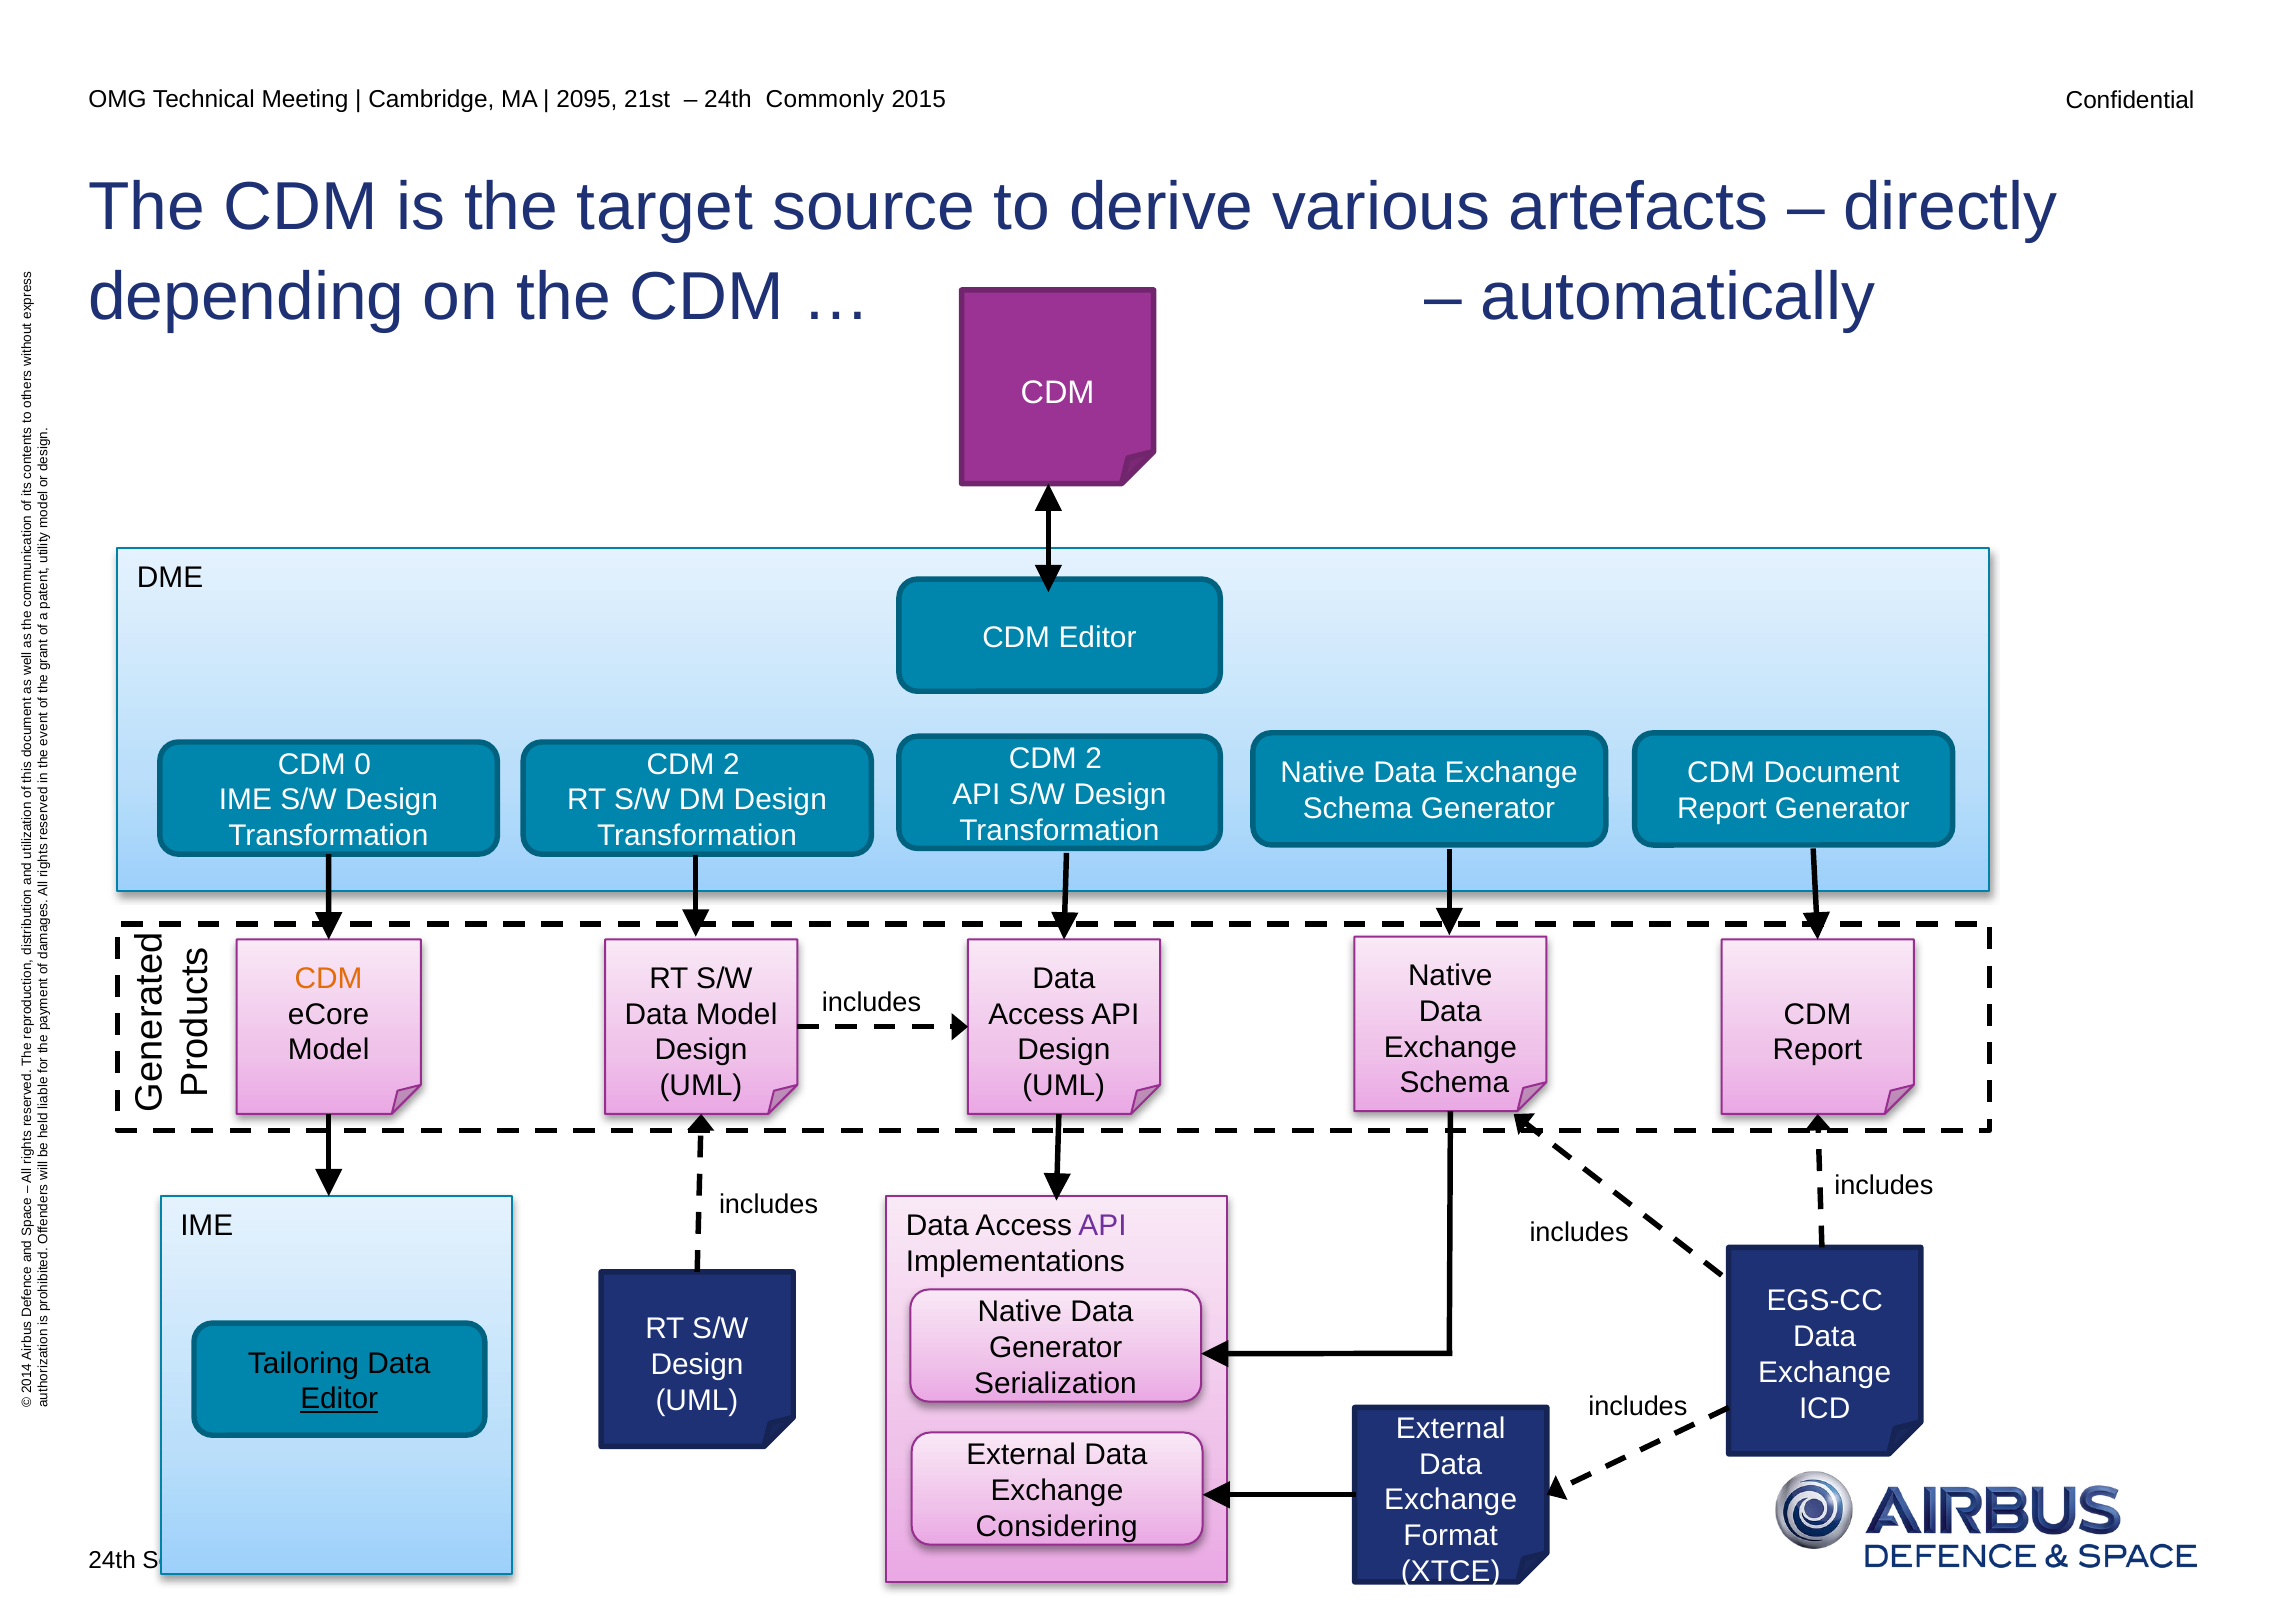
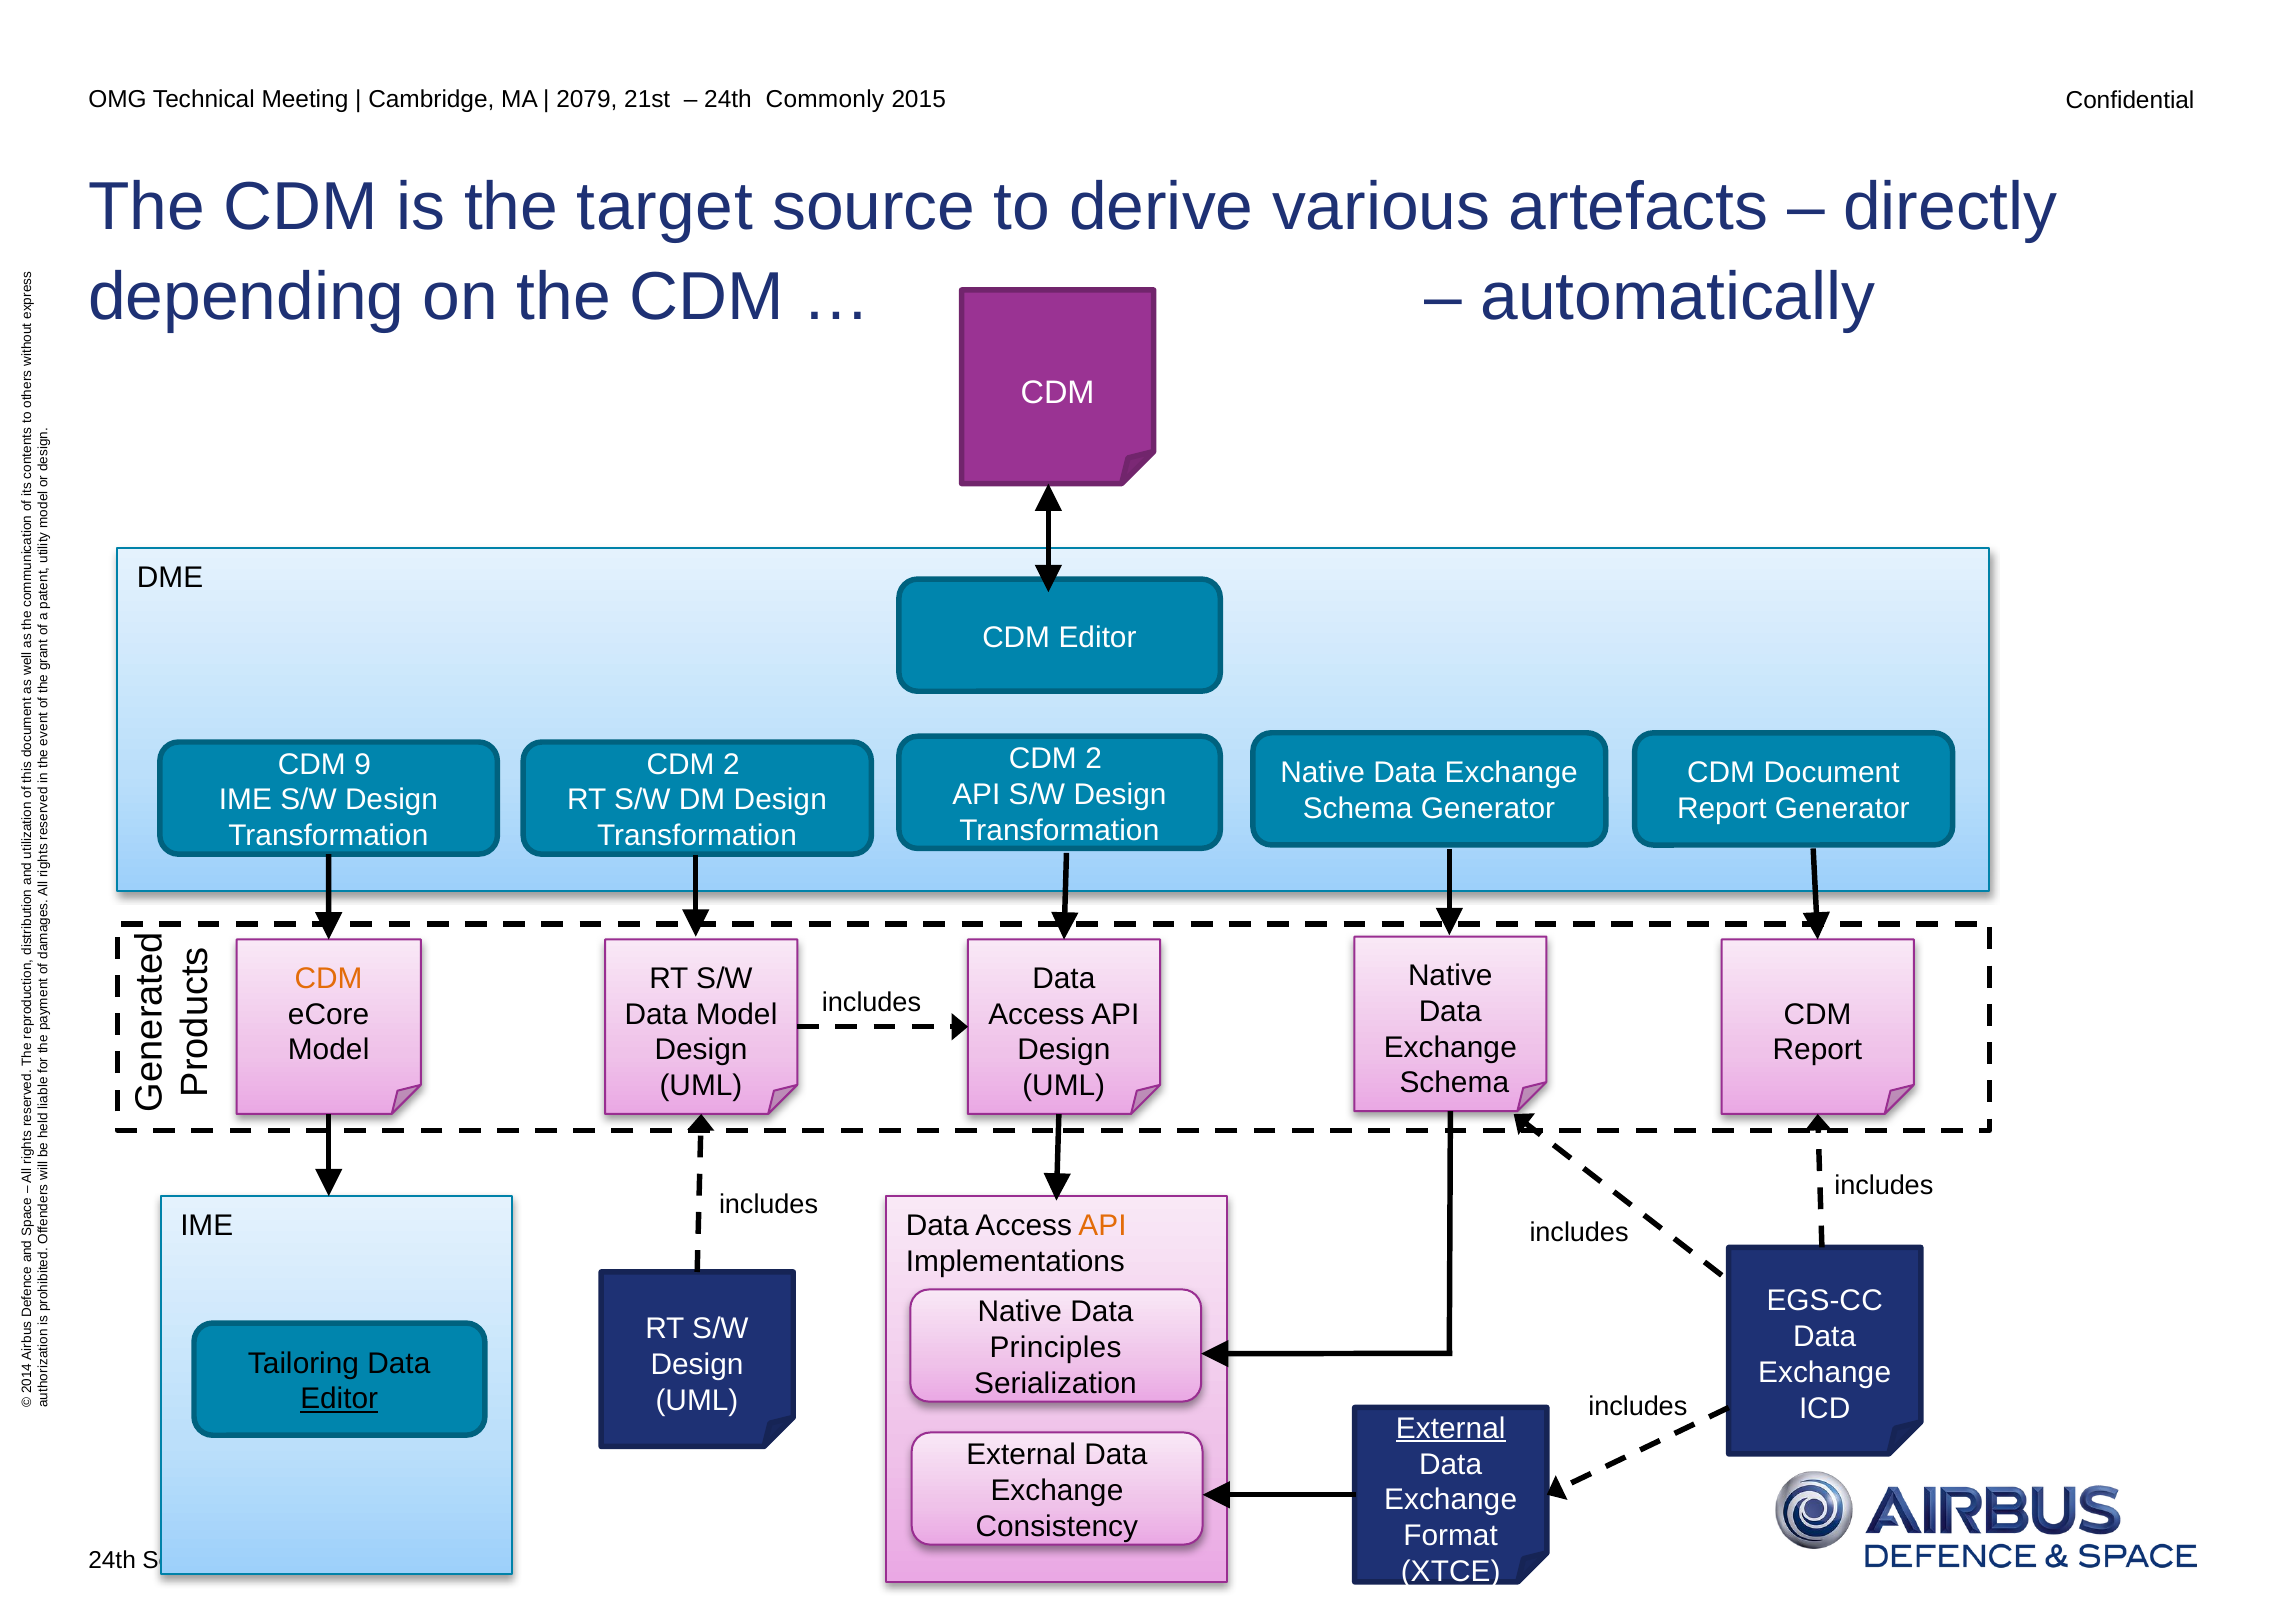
2095: 2095 -> 2079 (587, 100)
CDM 0: 0 -> 9 (363, 764)
API colour: purple -> orange (1103, 1225)
Generator: Generator -> Principles (1056, 1347)
External underline: none -> present (1451, 1428)
Considering: Considering -> Consistency (1057, 1526)
